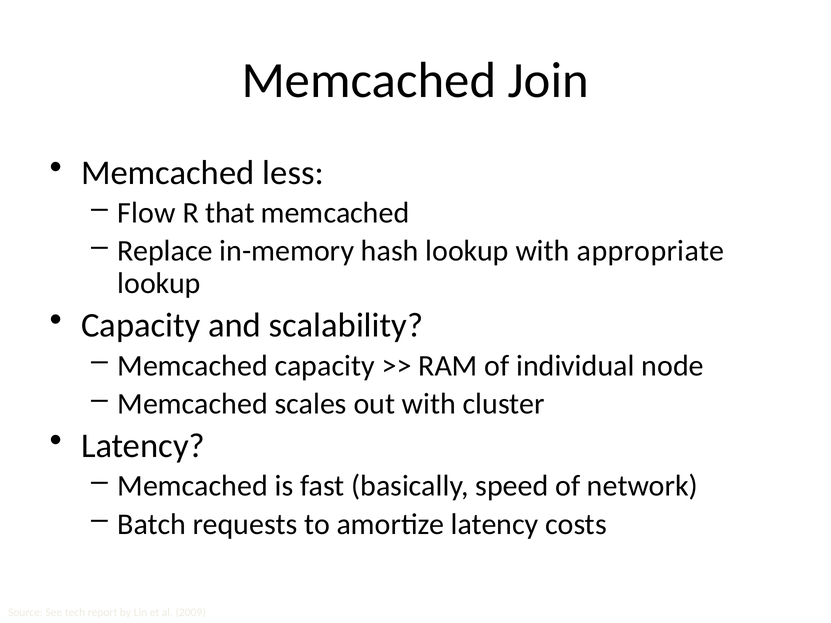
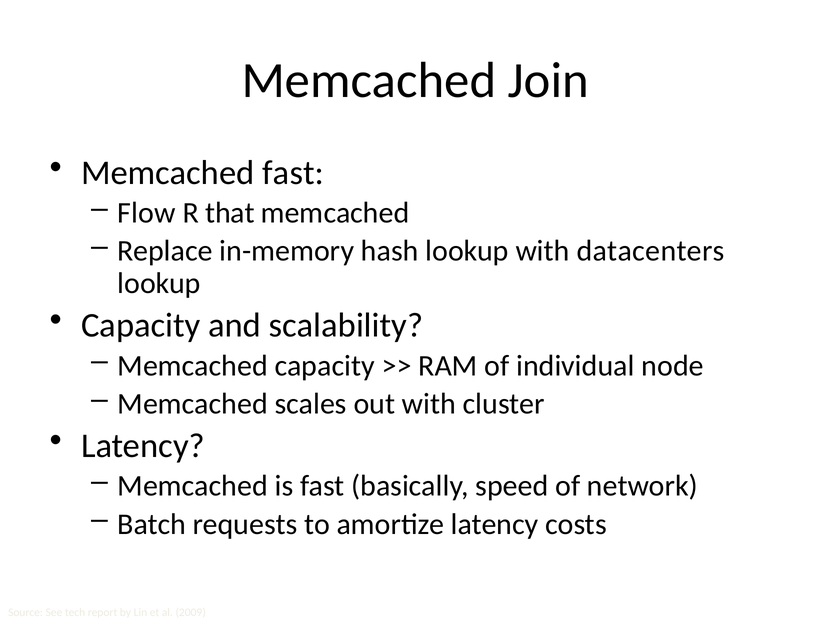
Memcached less: less -> fast (293, 173)
appropriate: appropriate -> datacenters (651, 251)
